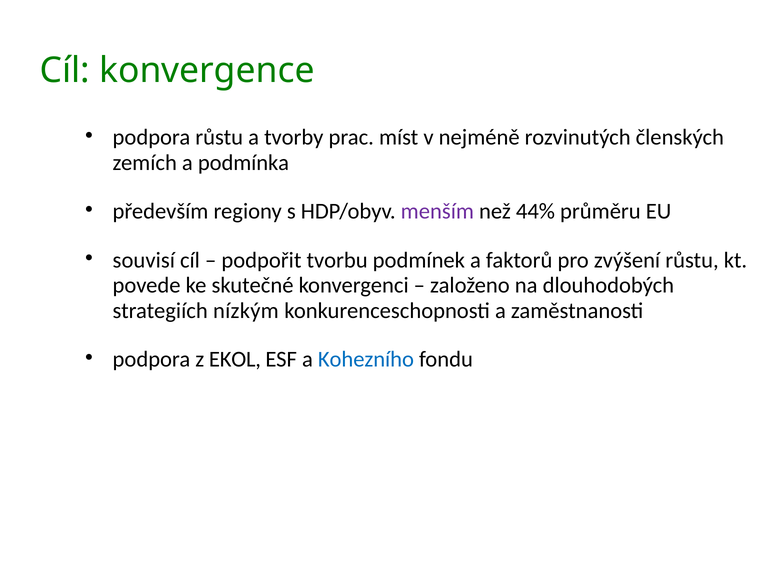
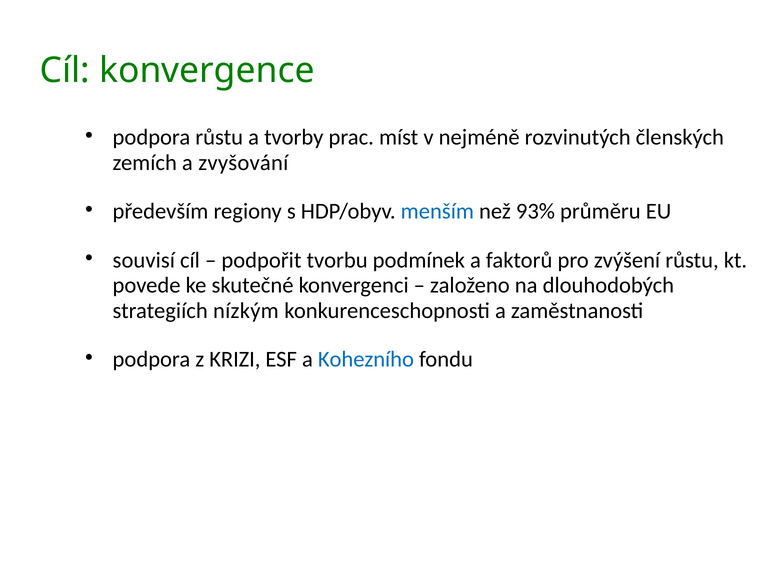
podmínka: podmínka -> zvyšování (243, 162)
menším colour: purple -> blue (437, 211)
44%: 44% -> 93% (535, 211)
EKOL: EKOL -> KRIZI (235, 359)
